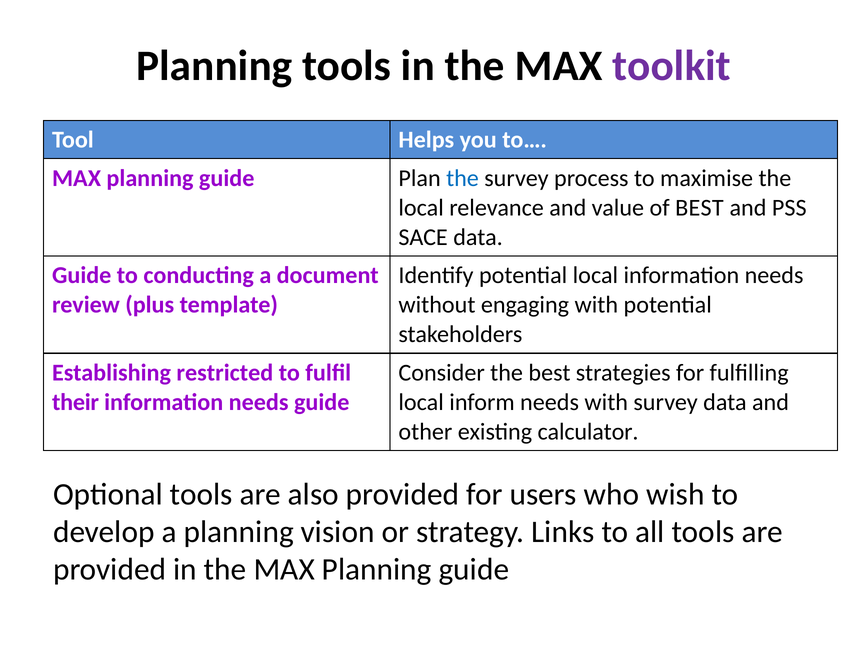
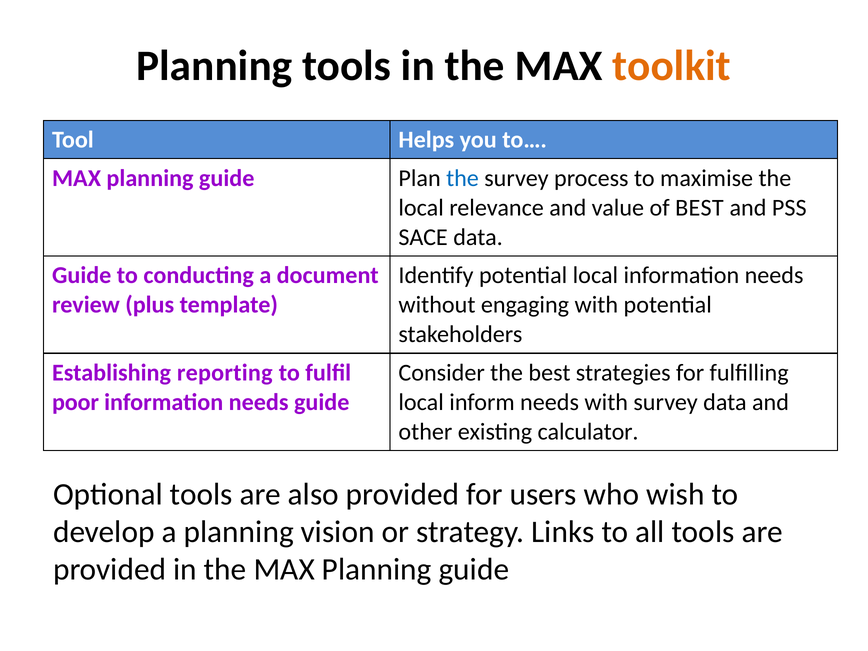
toolkit colour: purple -> orange (672, 66)
restricted: restricted -> reporting (225, 373)
their: their -> poor (76, 402)
